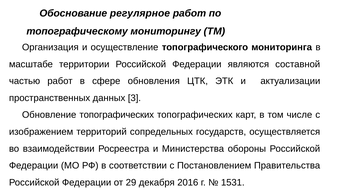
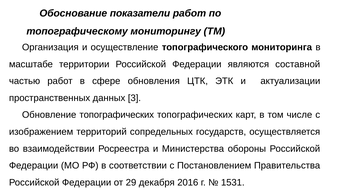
регулярное: регулярное -> показатели (140, 13)
